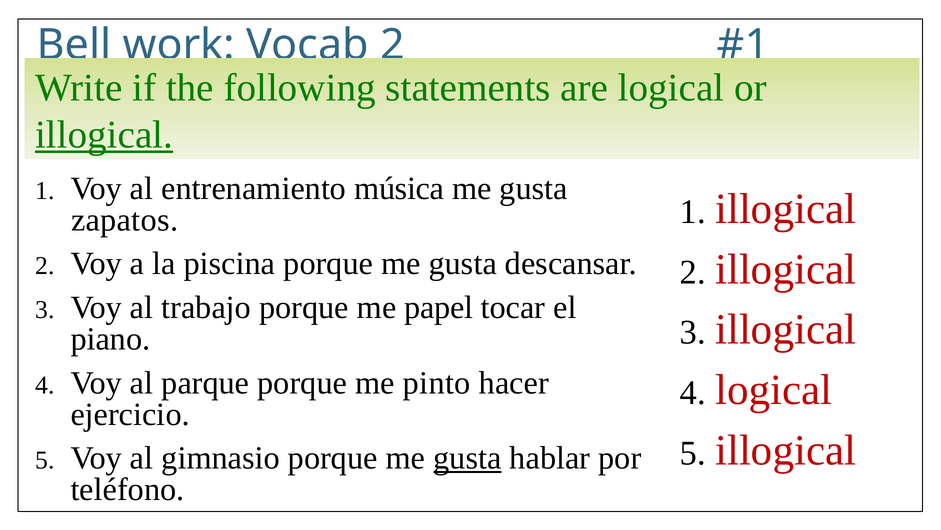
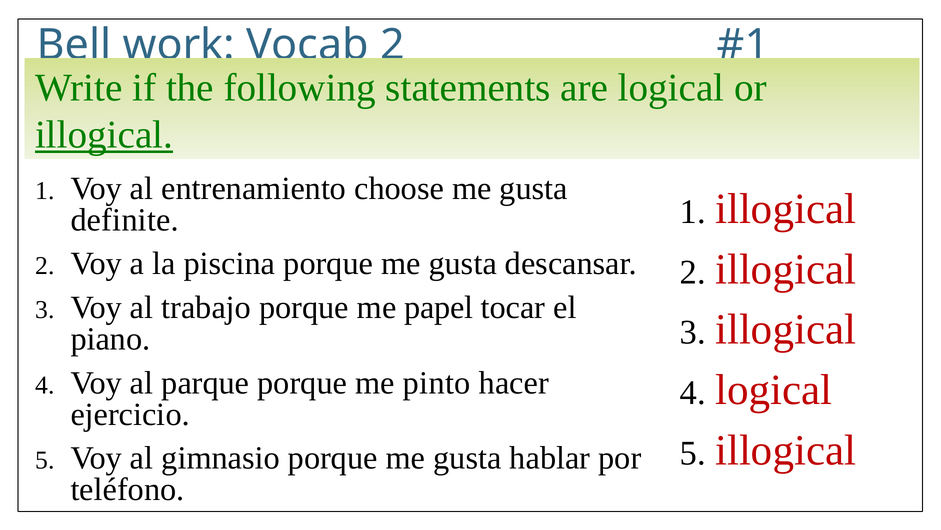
música: música -> choose (399, 188)
zapatos: zapatos -> definite (125, 220)
gusta underline: present -> none (467, 458)
